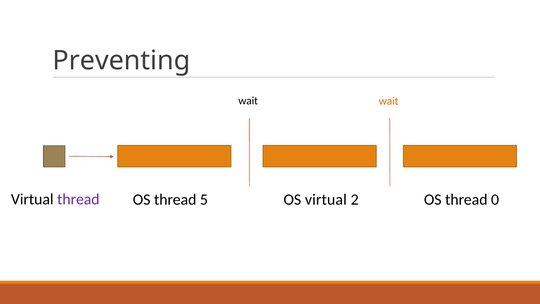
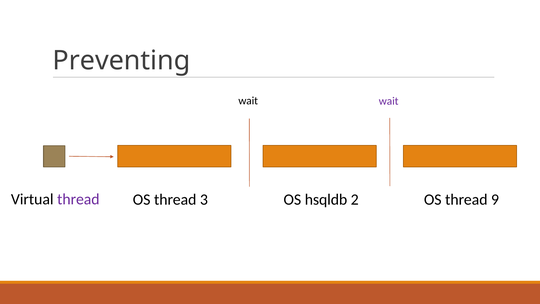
wait colour: orange -> purple (389, 101)
5: 5 -> 3 (204, 200)
OS virtual: virtual -> hsqldb (326, 200)
0: 0 -> 9 (495, 200)
